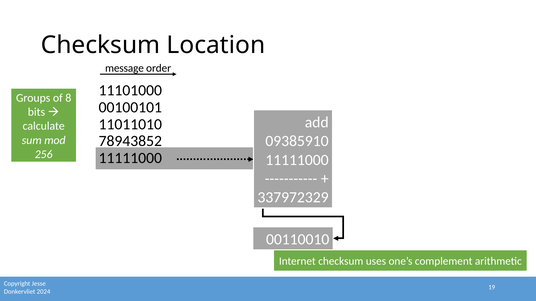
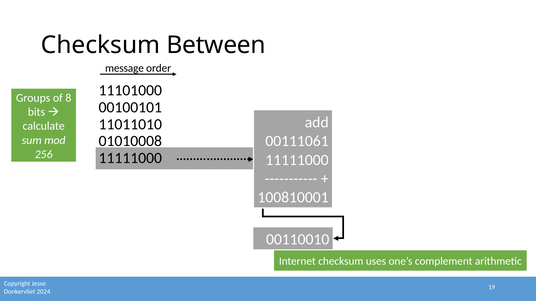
Location: Location -> Between (216, 45)
78943852: 78943852 -> 01010008 (130, 141)
09385910: 09385910 -> 00111061 (297, 141)
337972329: 337972329 -> 100810001 (293, 198)
